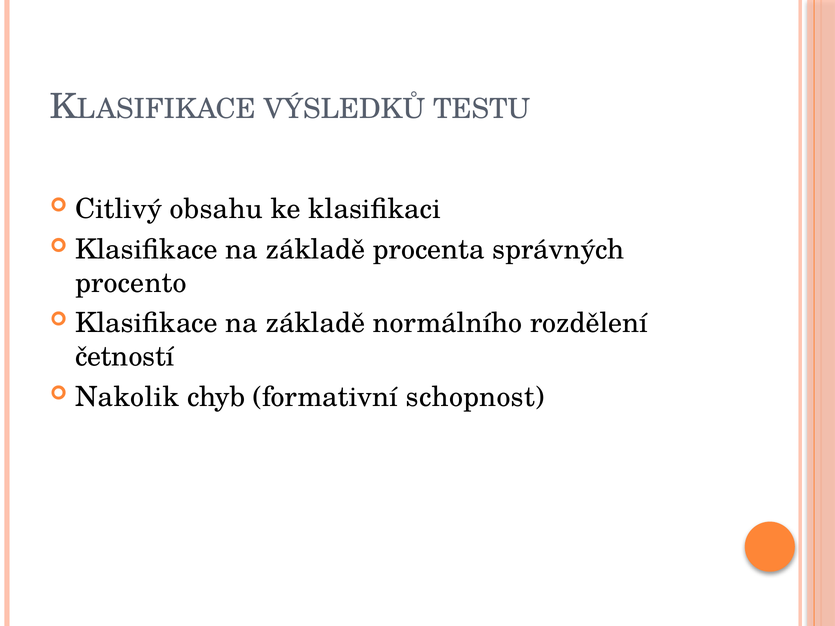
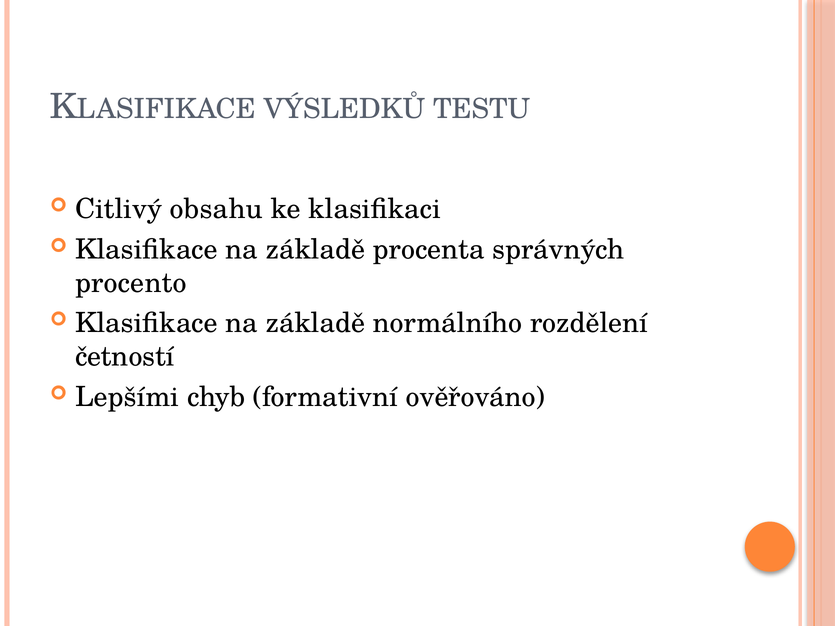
Nakolik: Nakolik -> Lepšími (127, 397)
schopnost: schopnost -> ověřováno (475, 397)
